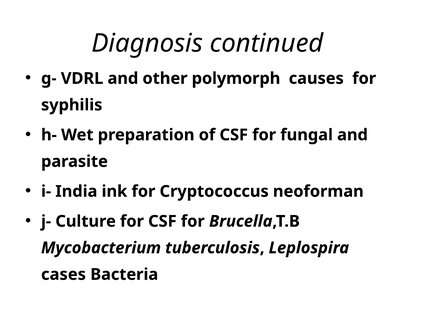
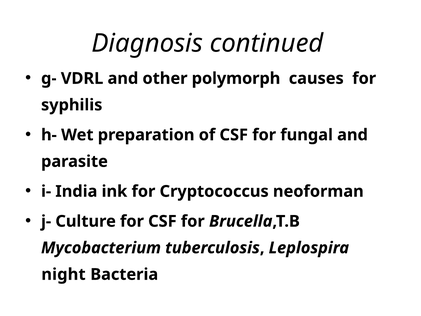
cases: cases -> night (63, 274)
